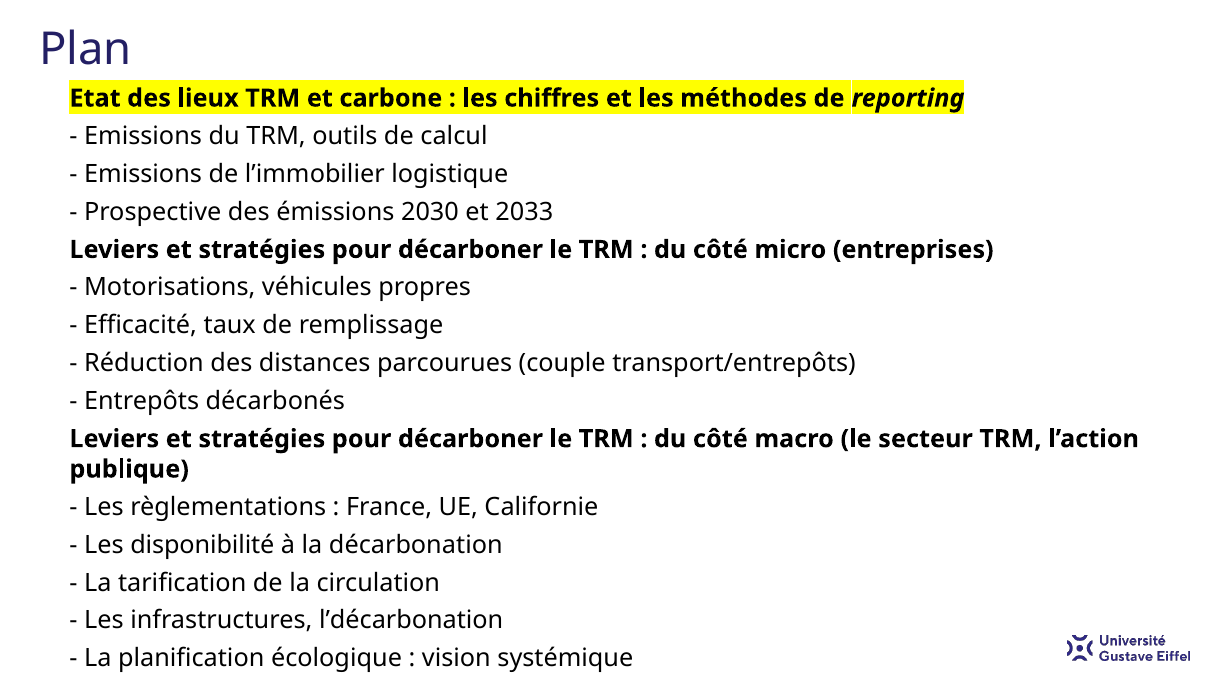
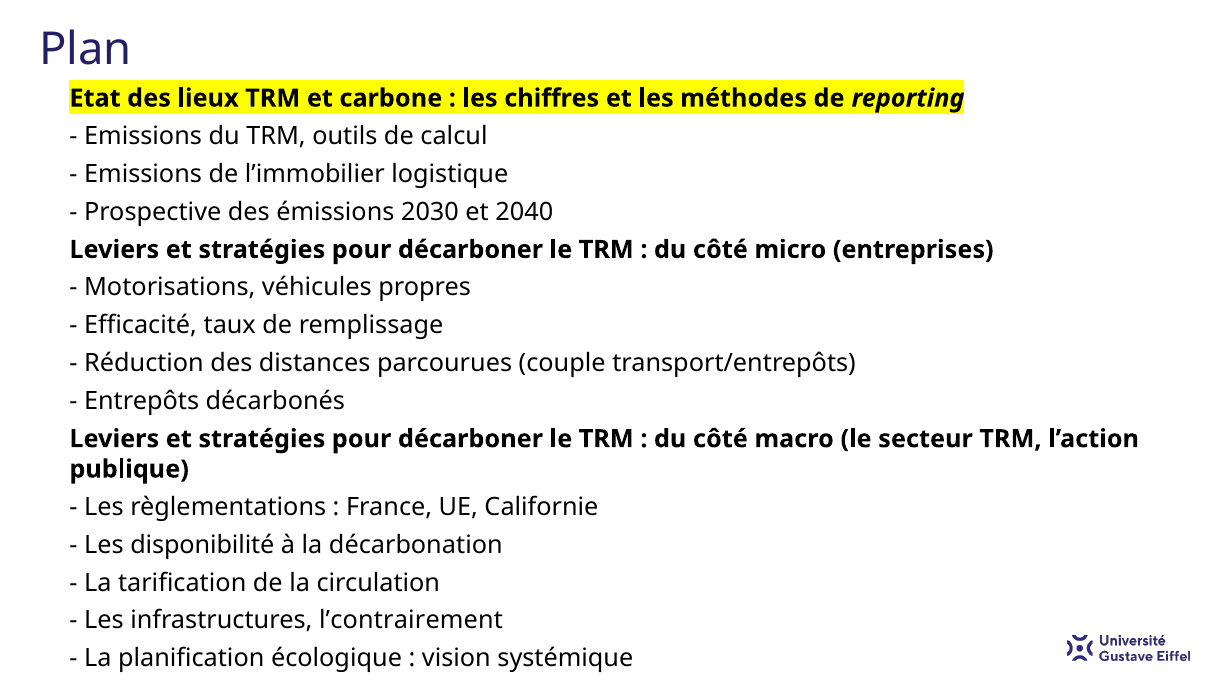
2033: 2033 -> 2040 (524, 212)
l’décarbonation: l’décarbonation -> l’contrairement (411, 621)
